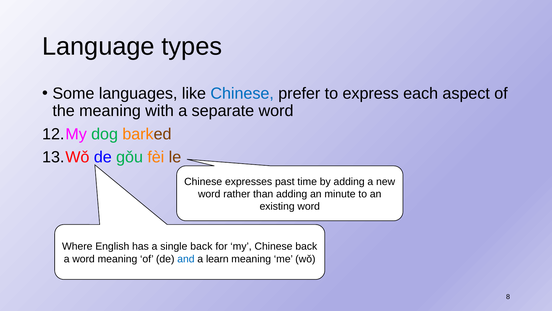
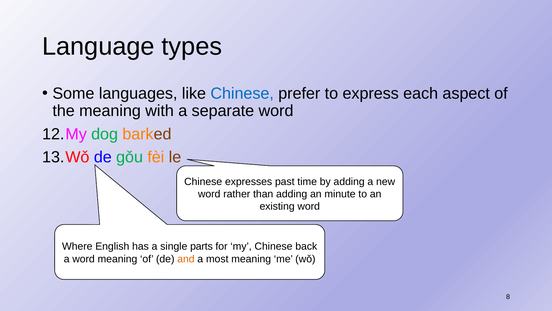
single back: back -> parts (201, 246)
and colour: blue -> orange (186, 259)
learn: learn -> most (217, 259)
